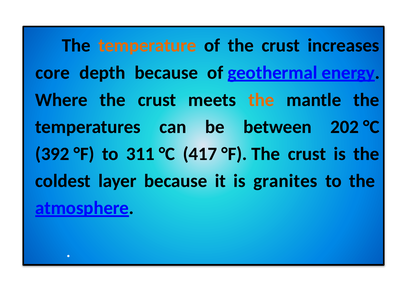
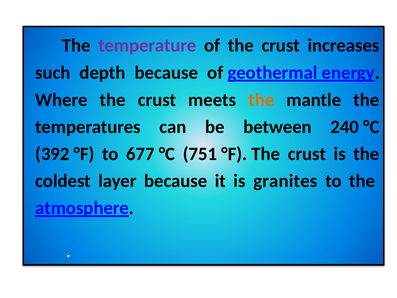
temperature colour: orange -> purple (147, 45)
core: core -> such (53, 73)
202: 202 -> 240 (345, 127)
311: 311 -> 677 (140, 154)
417: 417 -> 751 (200, 154)
